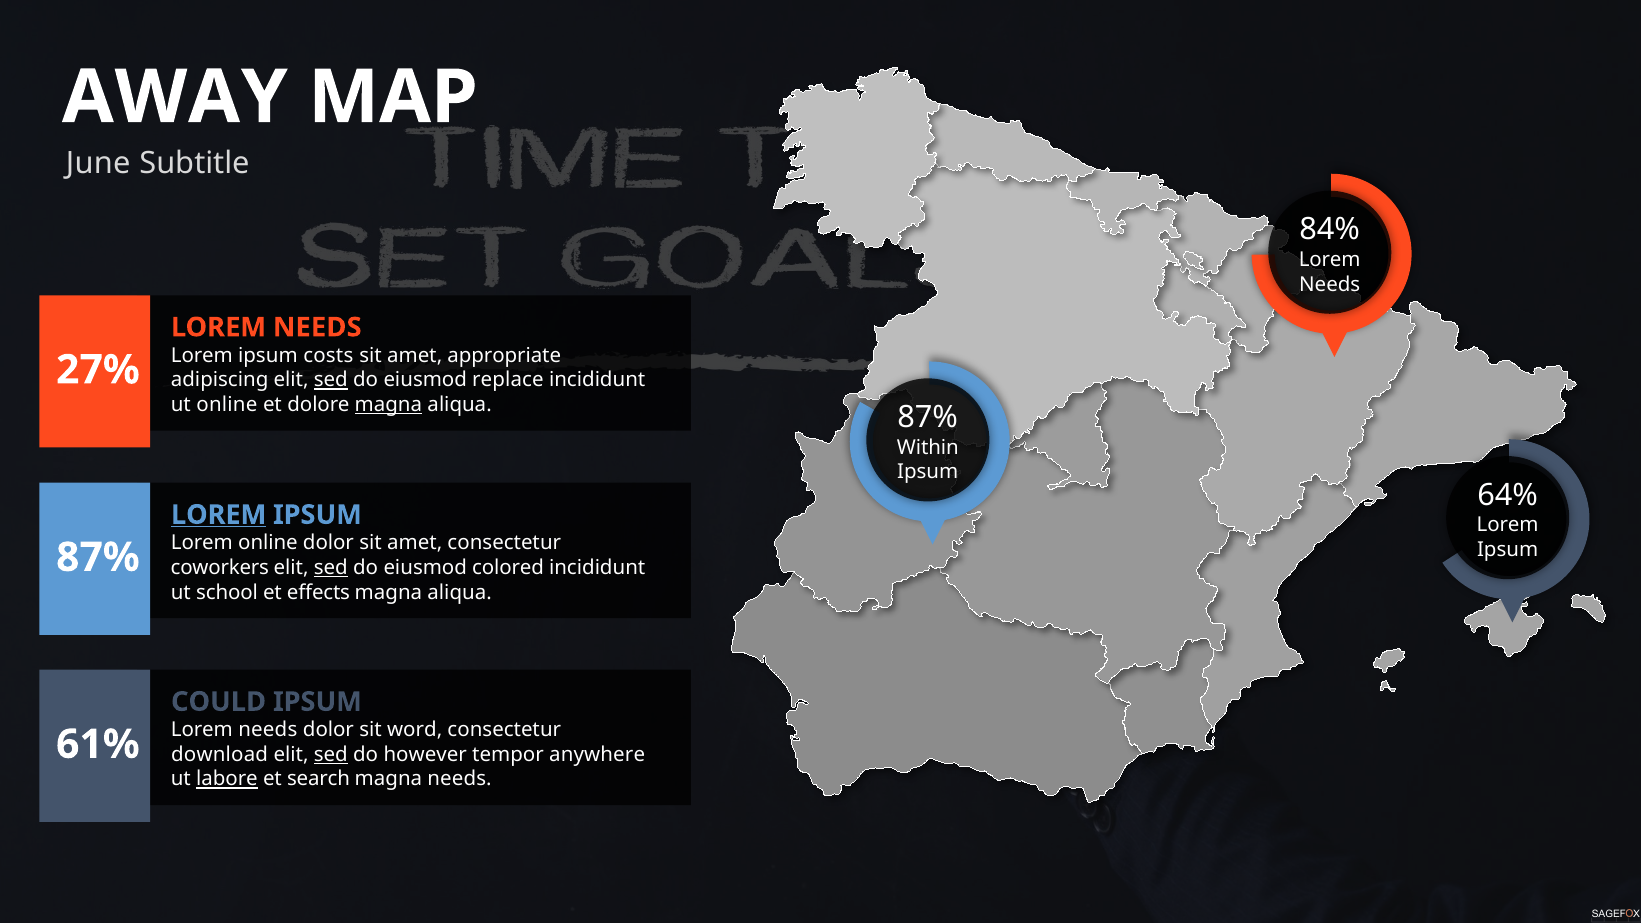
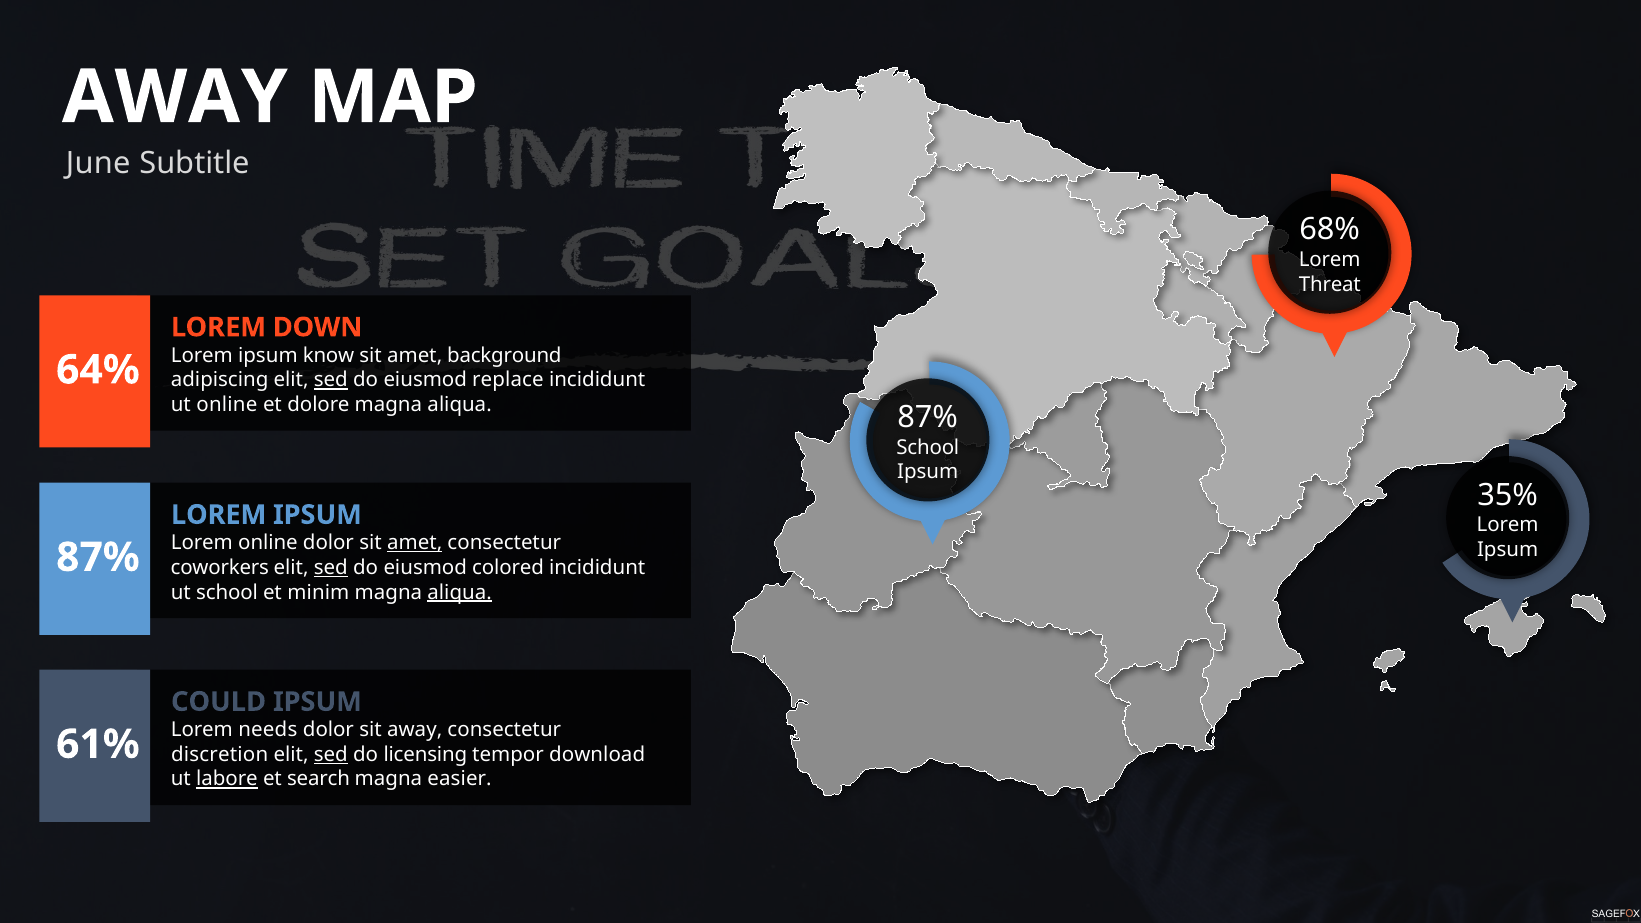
84%: 84% -> 68% (1330, 230)
Needs: Needs -> Threat (1330, 284)
NEEDS: NEEDS -> DOWN (318, 327)
costs: costs -> know (329, 356)
appropriate: appropriate -> background (504, 356)
27%: 27% -> 64% (98, 370)
magna underline: present -> none (388, 405)
Within: Within -> School (928, 447)
64%: 64% -> 35% (1508, 495)
LOREM underline: present -> none (219, 515)
amet underline: none -> present (415, 543)
effects: effects -> minim (318, 592)
aliqua underline: none -> present (460, 592)
sit word: word -> away (415, 730)
download: download -> discretion (220, 755)
however: however -> licensing (425, 755)
anywhere: anywhere -> download (597, 755)
magna needs: needs -> easier (460, 779)
